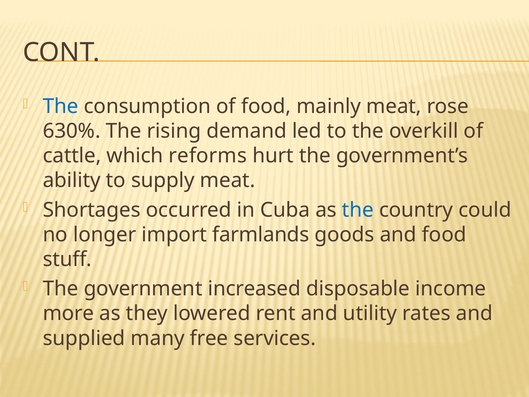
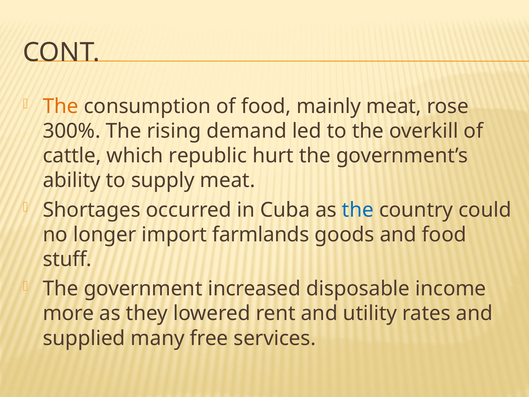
The colour: blue -> orange (61, 106)
630%: 630% -> 300% (72, 131)
reforms: reforms -> republic (208, 156)
